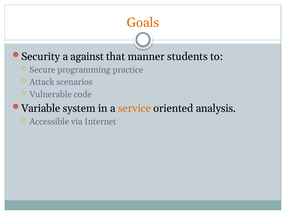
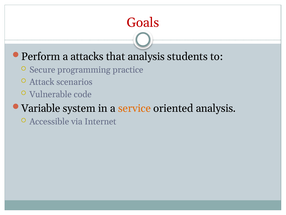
Goals colour: orange -> red (143, 23)
Security: Security -> Perform (41, 56)
against: against -> attacks (87, 56)
that manner: manner -> analysis (146, 56)
